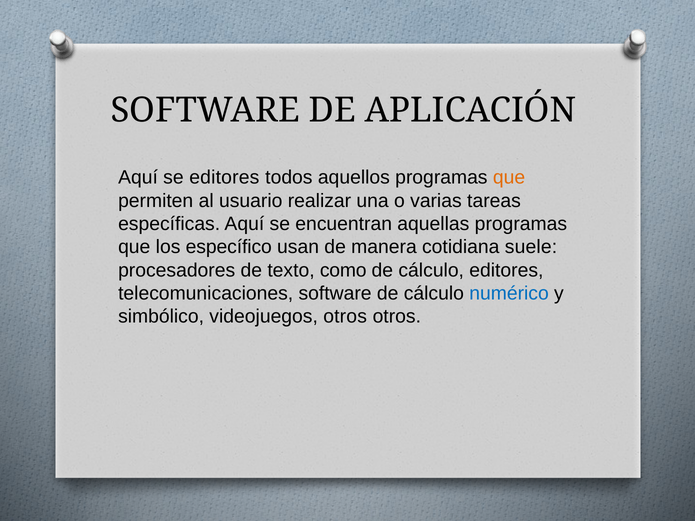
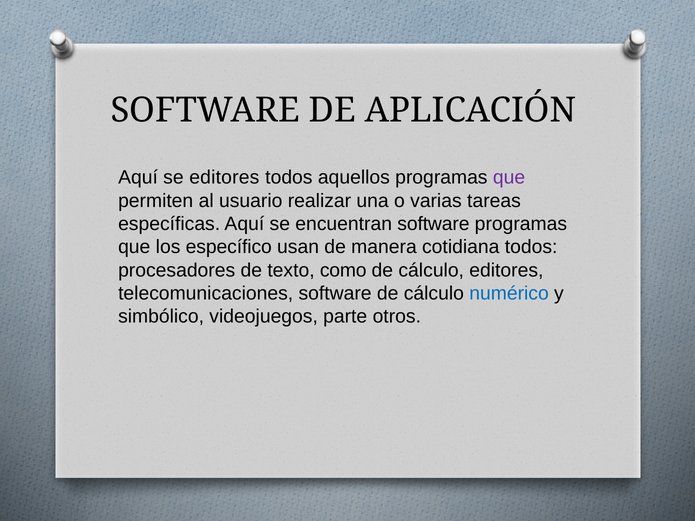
que colour: orange -> purple (509, 178)
encuentran aquellas: aquellas -> software (433, 224)
cotidiana suele: suele -> todos (531, 247)
videojuegos otros: otros -> parte (345, 317)
